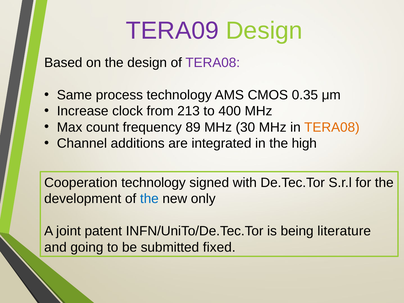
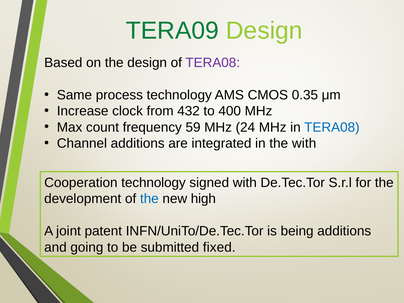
TERA09 colour: purple -> green (172, 31)
213: 213 -> 432 (189, 111)
89: 89 -> 59 (193, 127)
30: 30 -> 24 (245, 127)
TERA08 colour: orange -> blue (332, 127)
the high: high -> with (304, 143)
only: only -> high (203, 199)
being literature: literature -> additions (344, 231)
